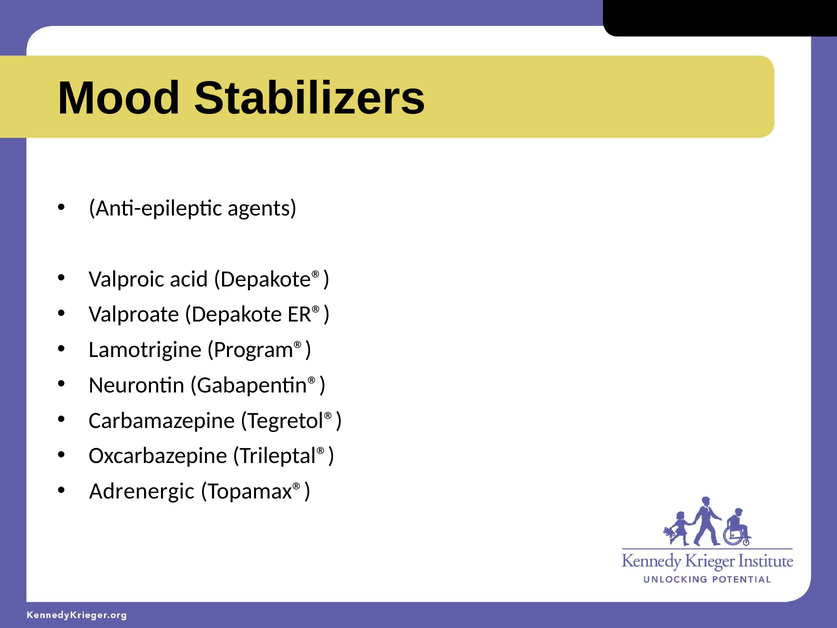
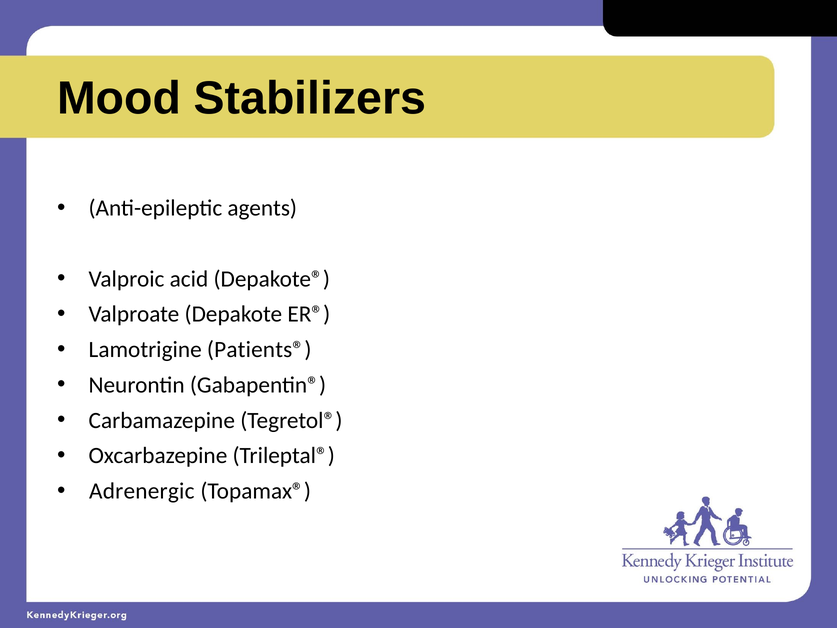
Program®: Program® -> Patients® (259, 350)
